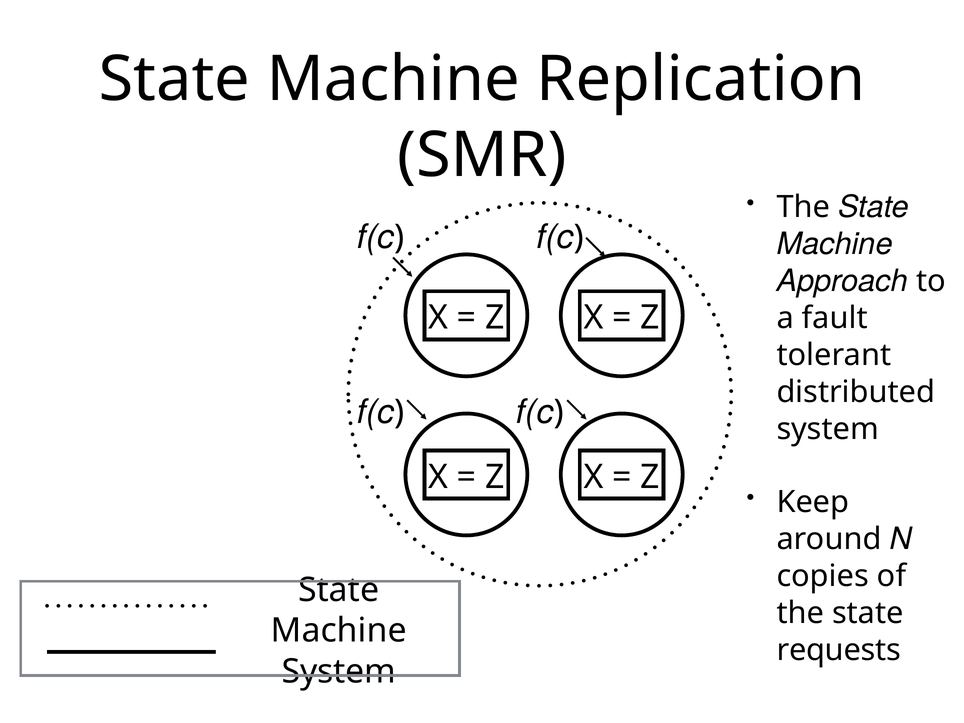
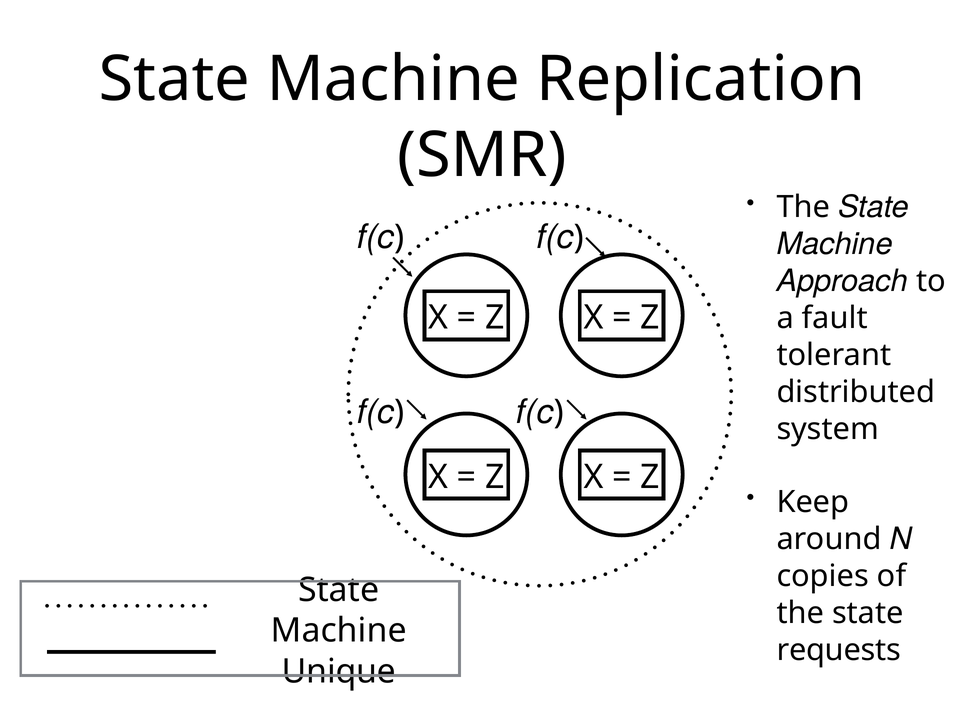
System: System -> Unique (339, 671)
